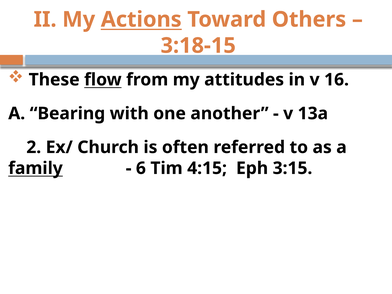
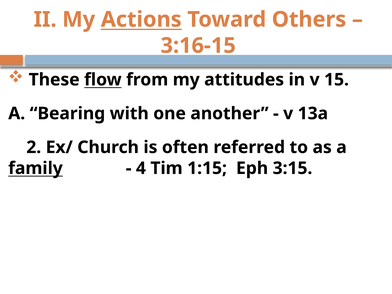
3:18-15: 3:18-15 -> 3:16-15 (198, 46)
16: 16 -> 15 (337, 80)
6: 6 -> 4 (141, 168)
4:15: 4:15 -> 1:15 (207, 168)
